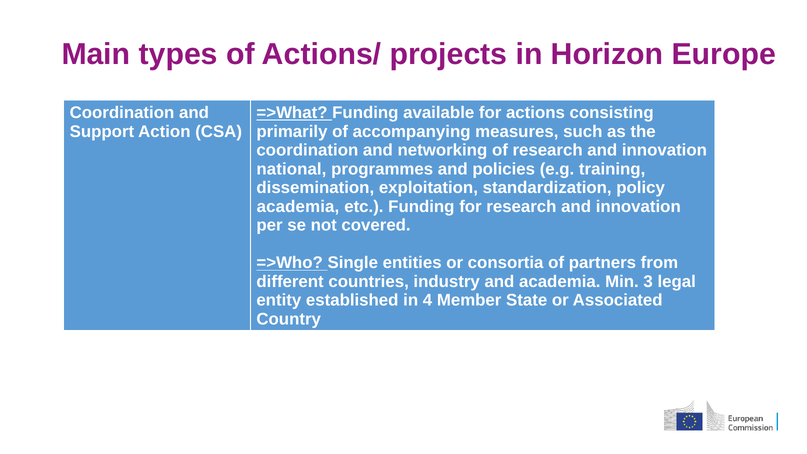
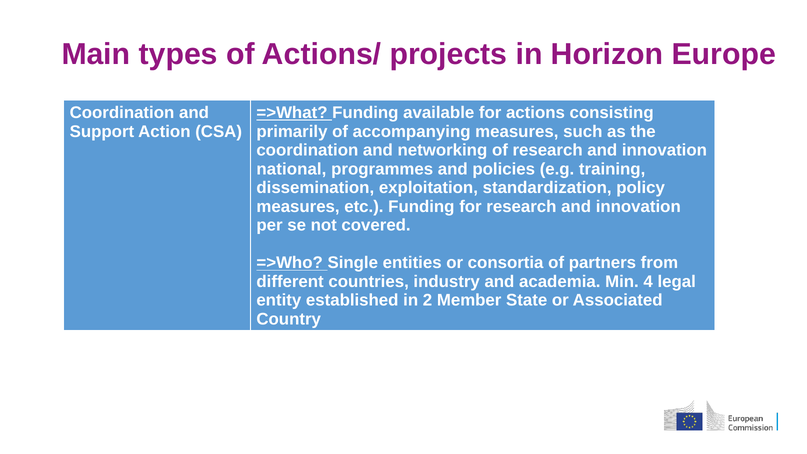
academia: academia -> measures (298, 207)
3: 3 -> 4 (648, 282)
4: 4 -> 2 (427, 300)
